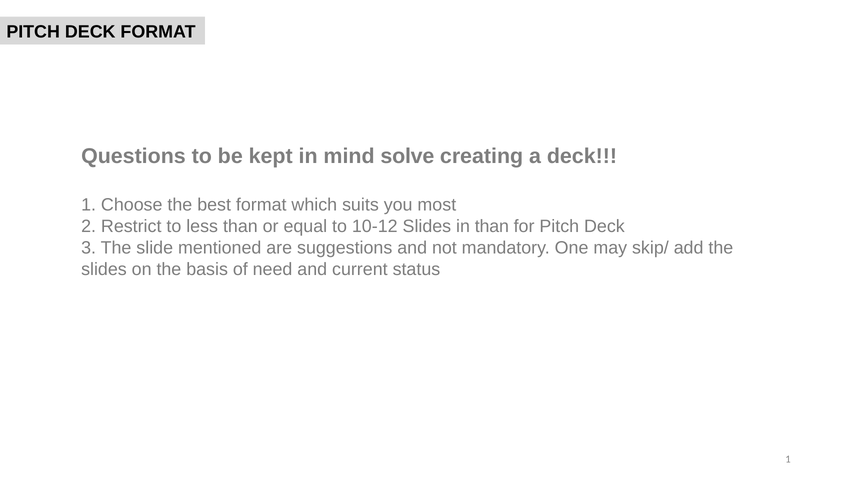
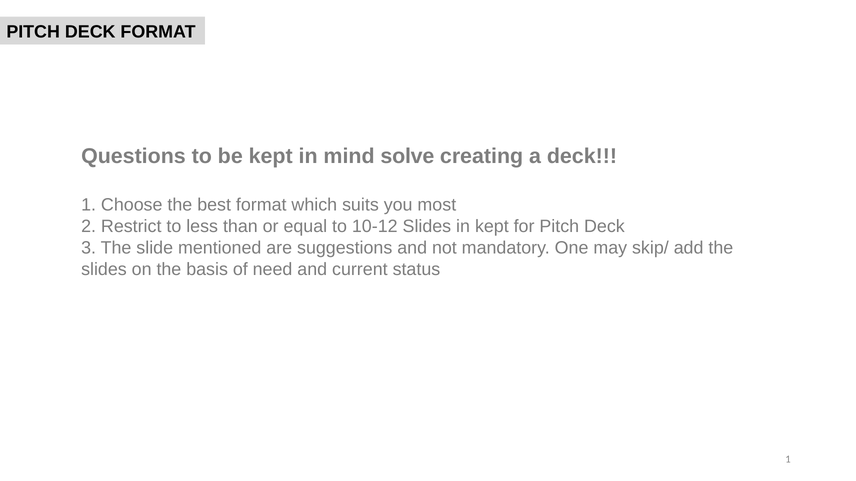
in than: than -> kept (492, 227)
